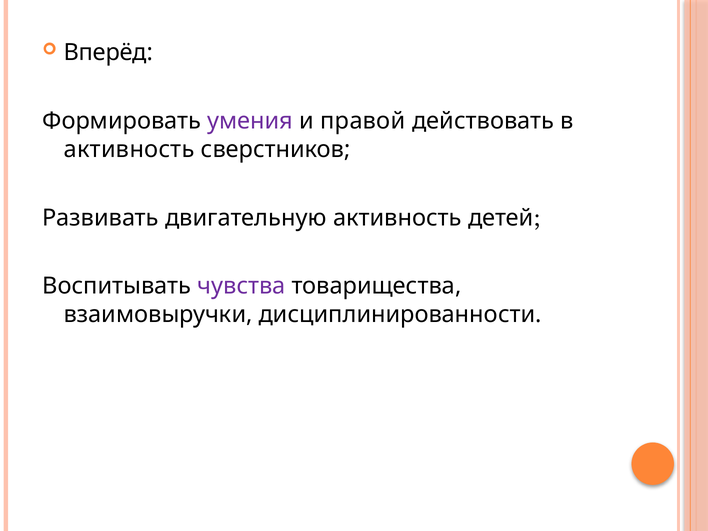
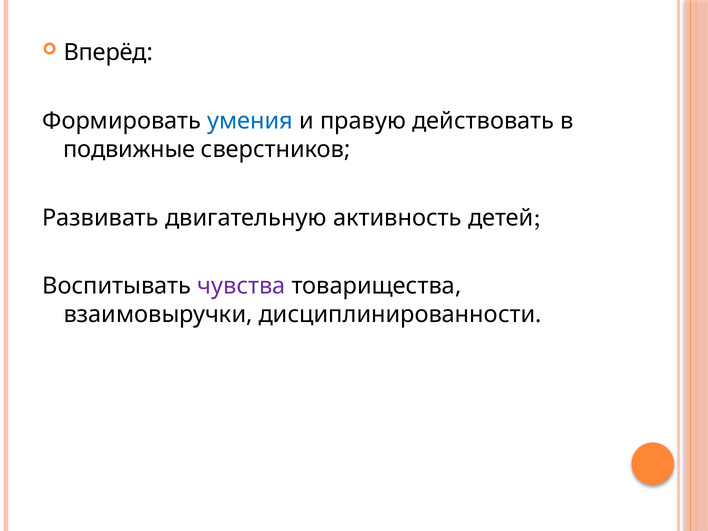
умения colour: purple -> blue (250, 121)
правой: правой -> правую (363, 121)
активность: активность -> подвижные (129, 149)
